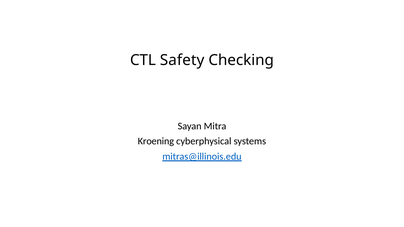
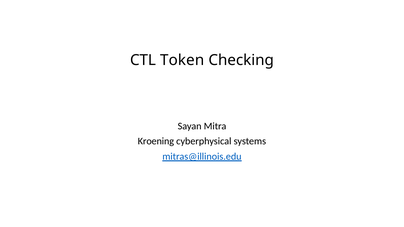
Safety: Safety -> Token (182, 60)
